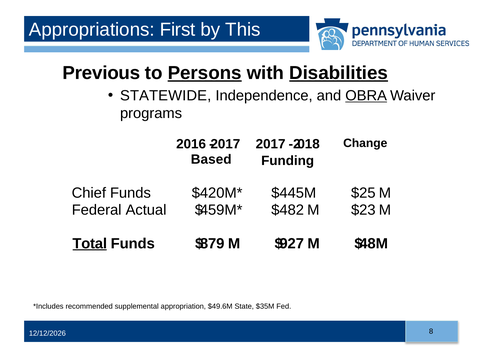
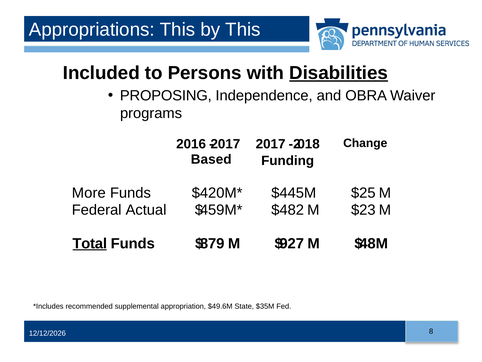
Appropriations First: First -> This (178, 29)
Previous: Previous -> Included (101, 73)
Persons underline: present -> none (205, 73)
STATEWIDE: STATEWIDE -> PROPOSING (166, 96)
OBRA underline: present -> none (366, 96)
Chief: Chief -> More (89, 193)
